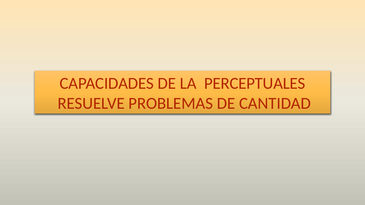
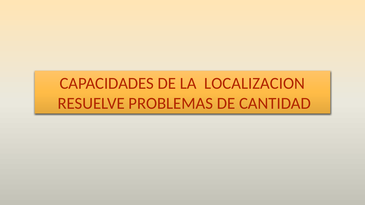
PERCEPTUALES: PERCEPTUALES -> LOCALIZACION (255, 83)
